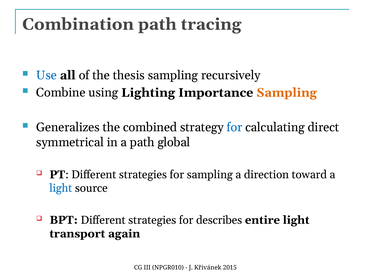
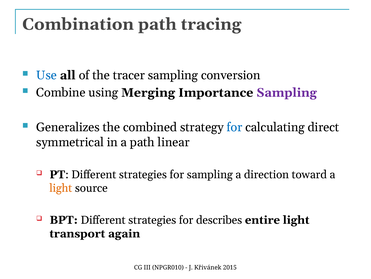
thesis: thesis -> tracer (129, 75)
recursively: recursively -> conversion (231, 75)
Lighting: Lighting -> Merging (148, 92)
Sampling colour: orange -> purple (287, 92)
global: global -> linear (174, 142)
light colour: blue -> orange (61, 188)
